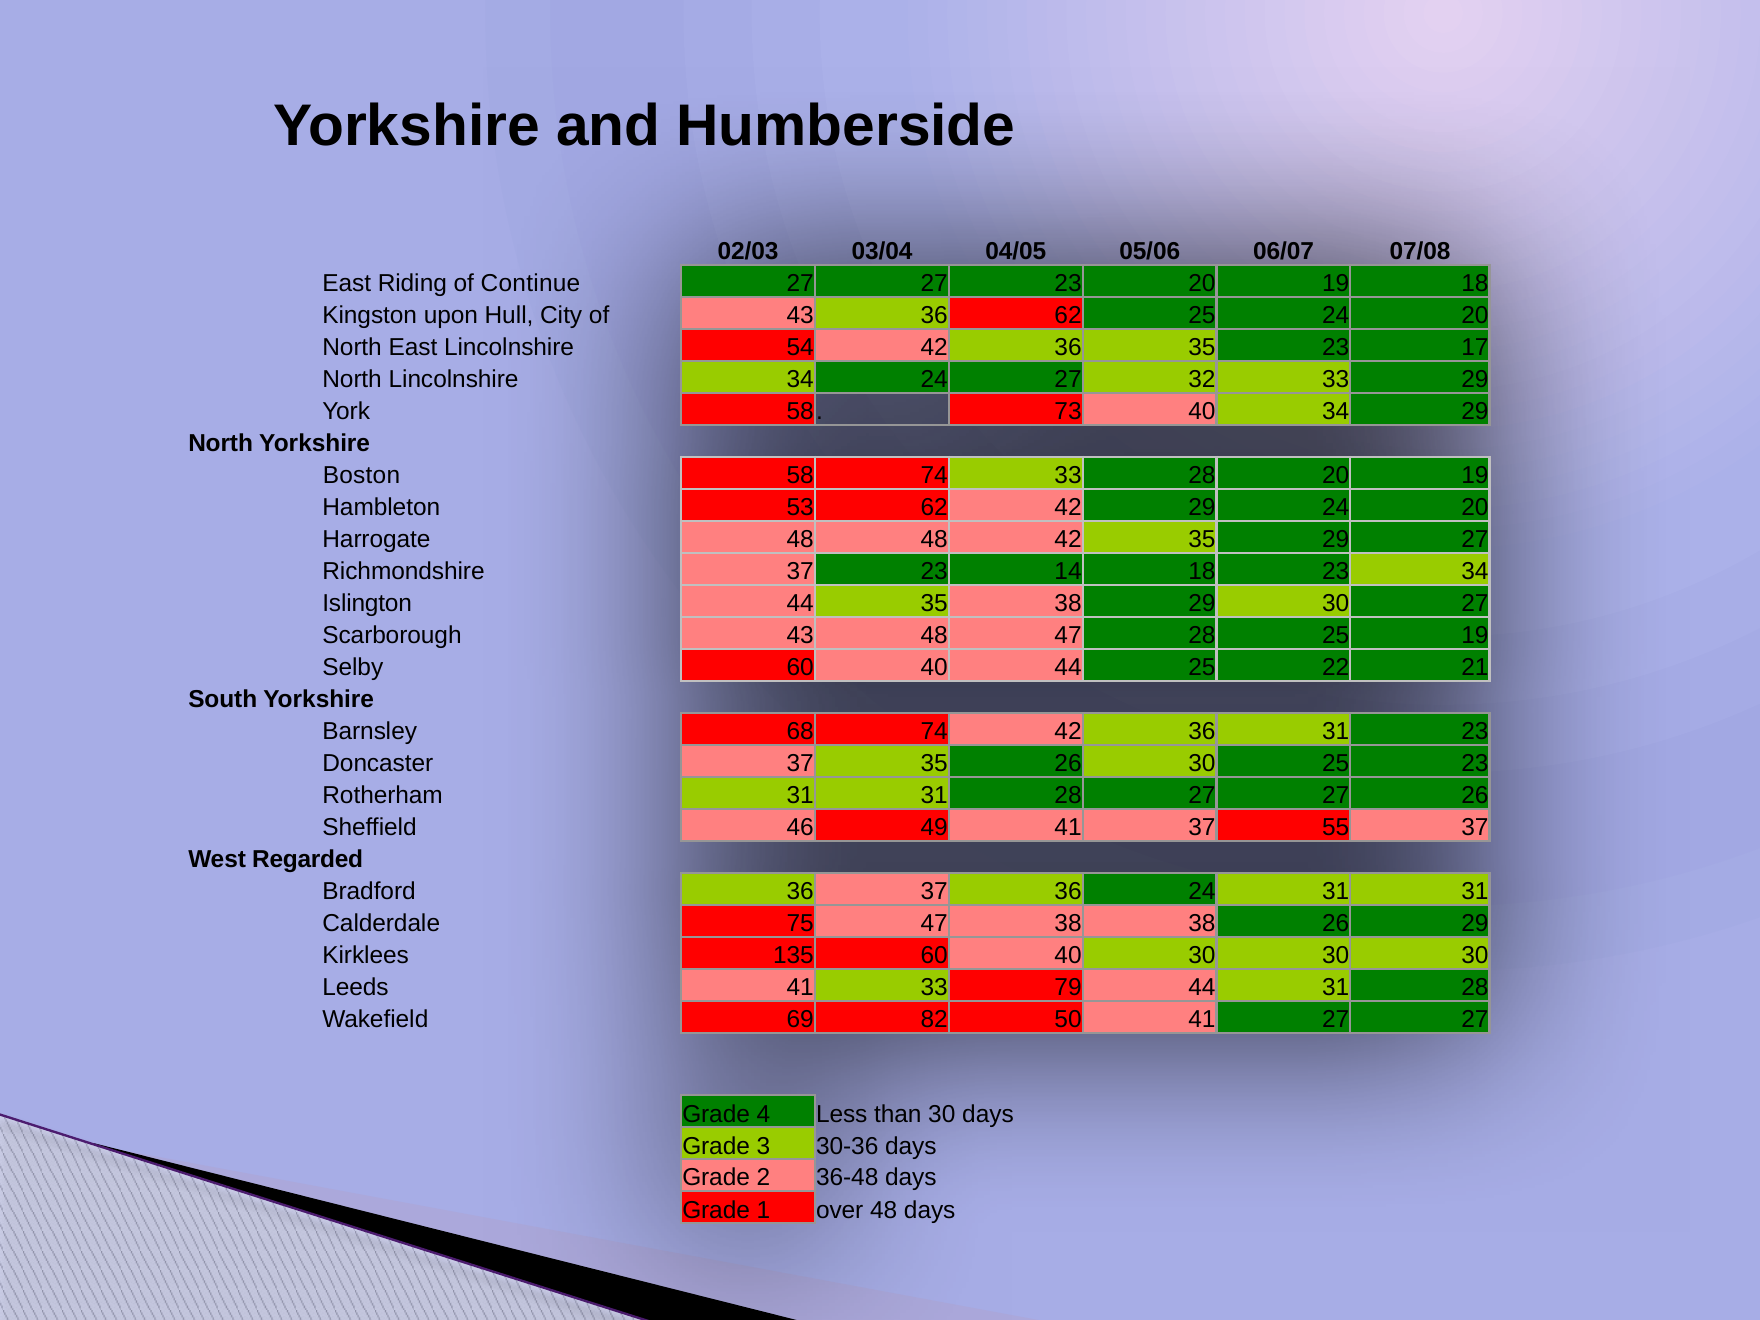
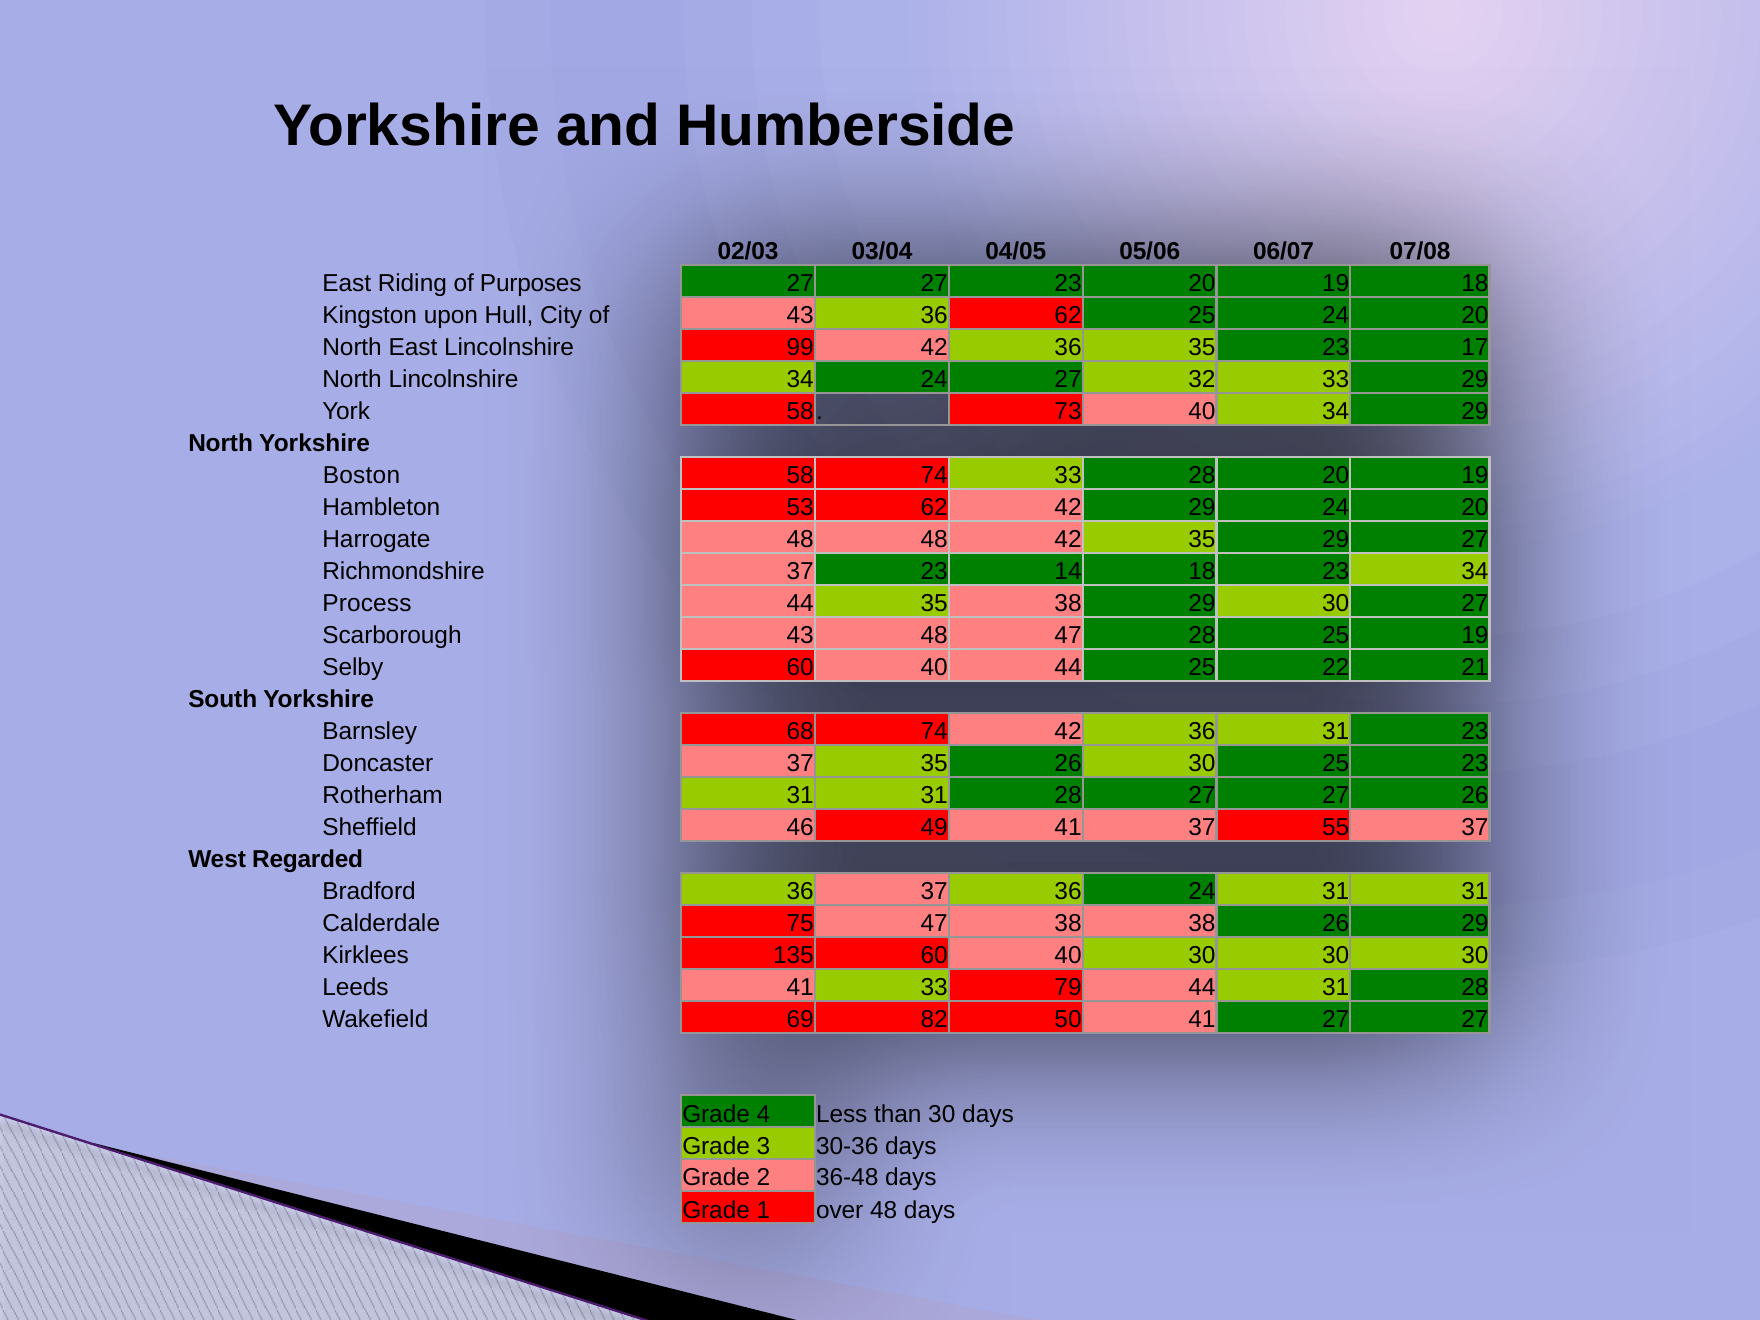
Continue: Continue -> Purposes (531, 284)
54: 54 -> 99 (800, 347)
Islington: Islington -> Process (367, 603)
